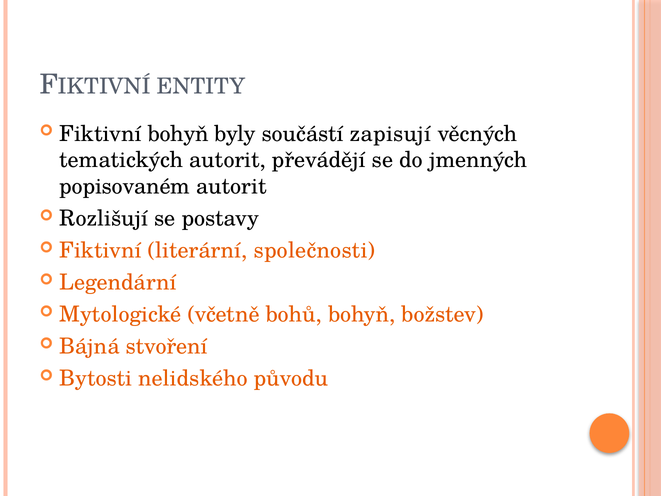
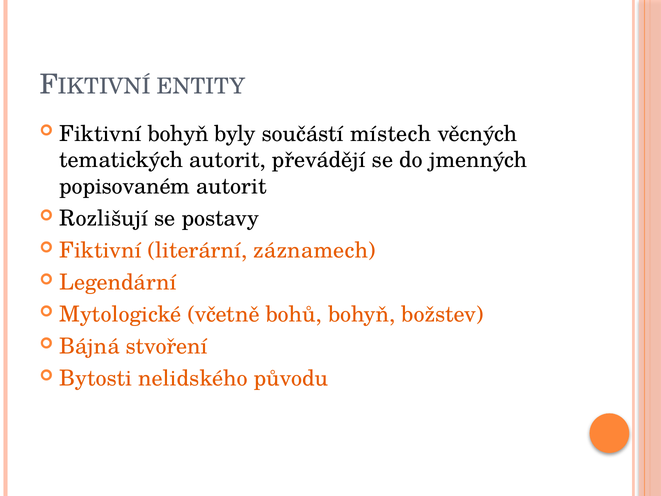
zapisují: zapisují -> místech (391, 134)
společnosti: společnosti -> záznamech (314, 250)
